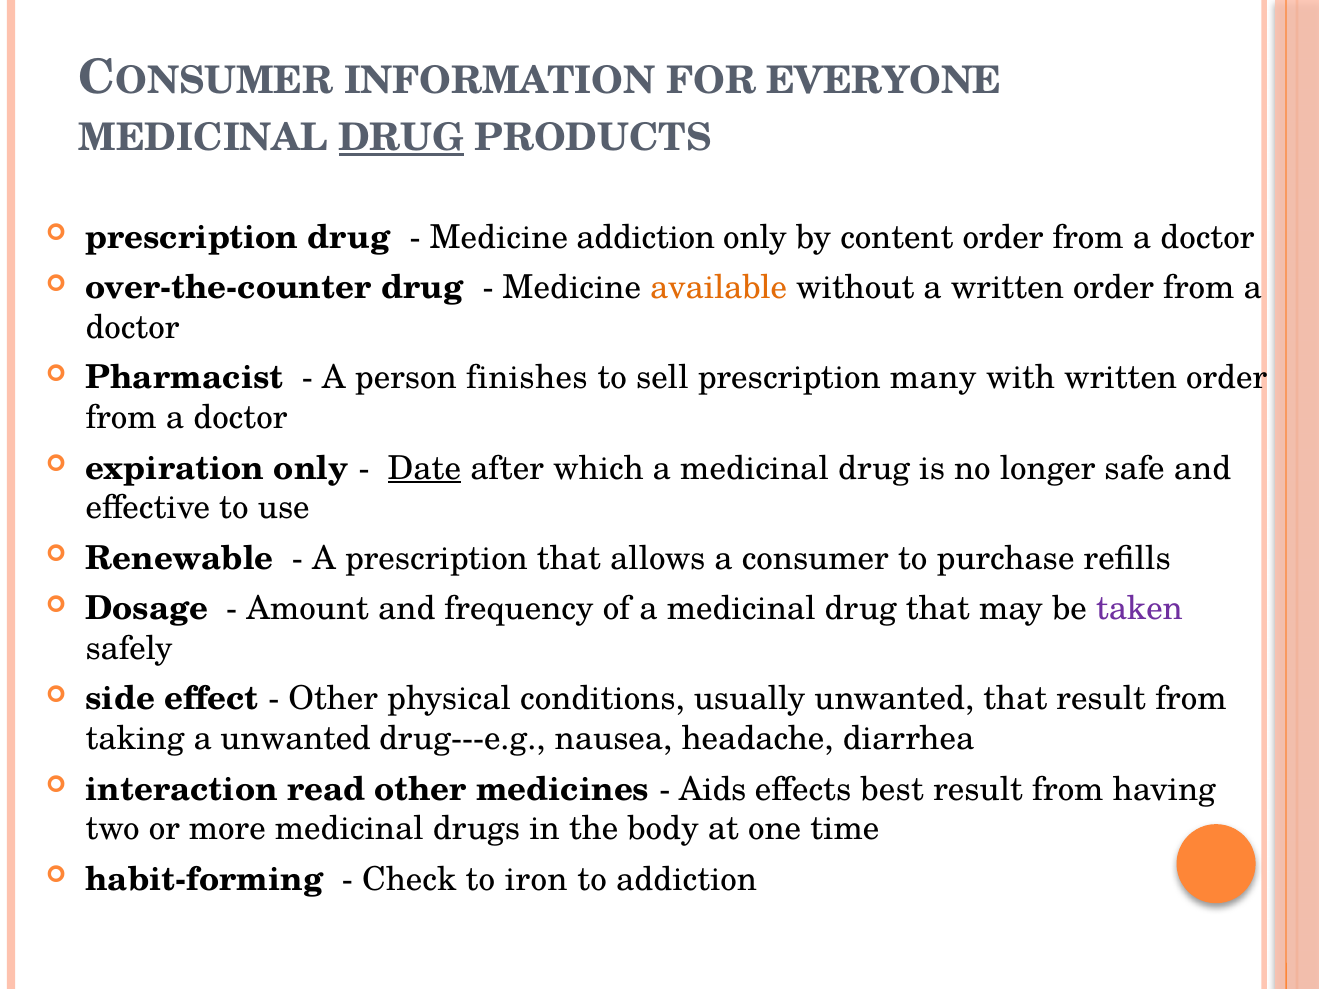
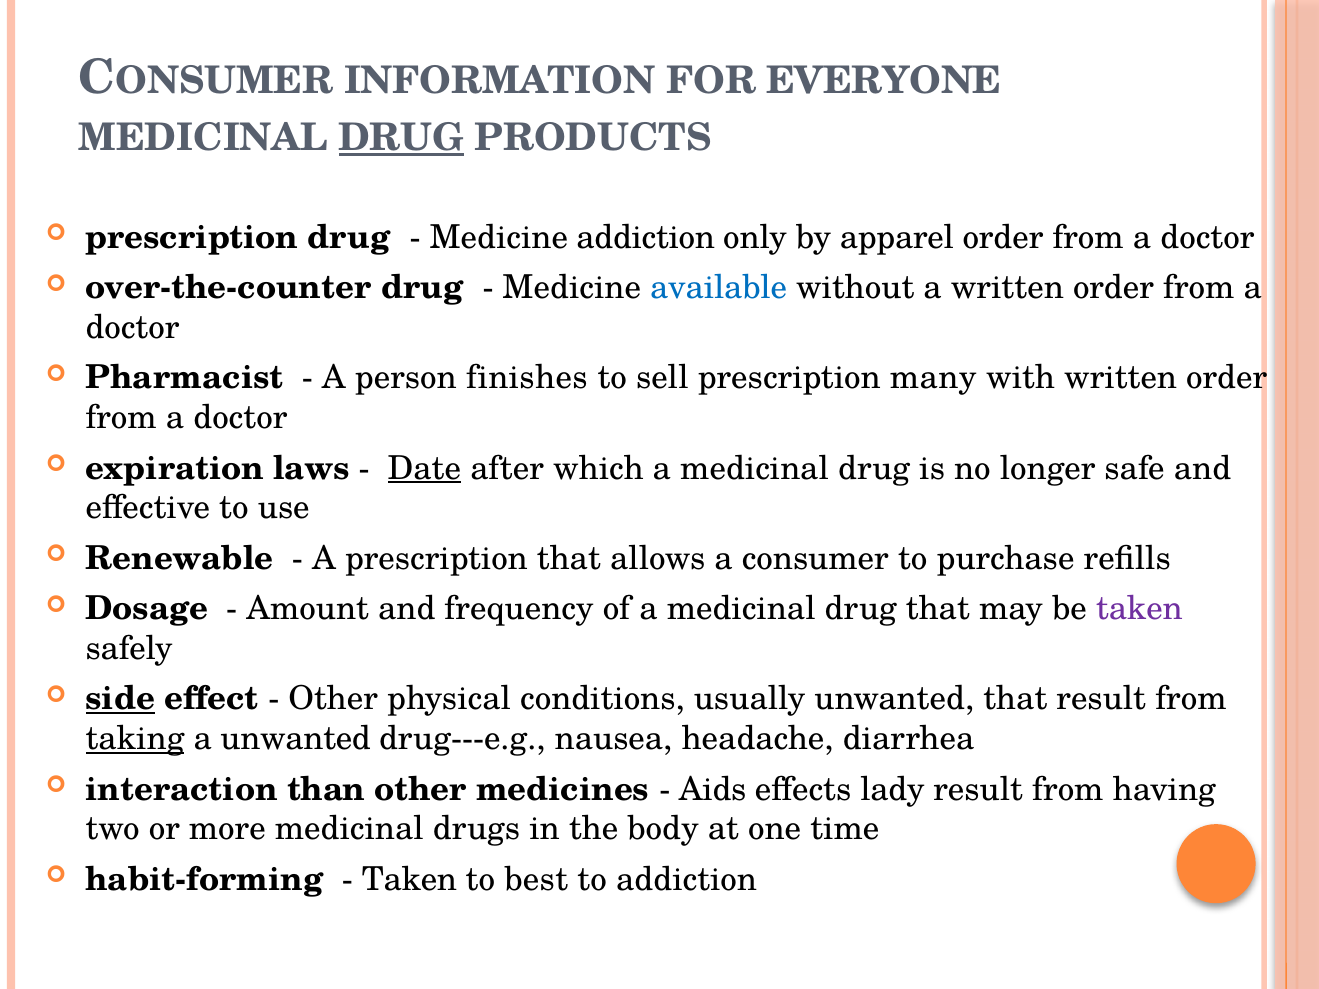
content: content -> apparel (897, 237)
available colour: orange -> blue (719, 288)
expiration only: only -> laws (311, 468)
side underline: none -> present (120, 699)
taking underline: none -> present (135, 739)
read: read -> than (326, 789)
best: best -> lady (892, 789)
Check: Check -> Taken (409, 879)
iron: iron -> best (536, 879)
